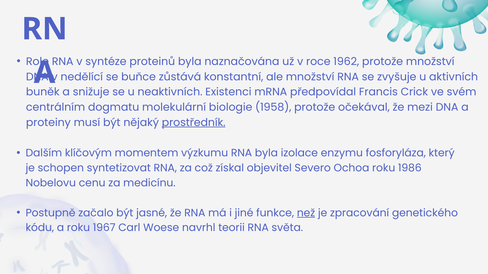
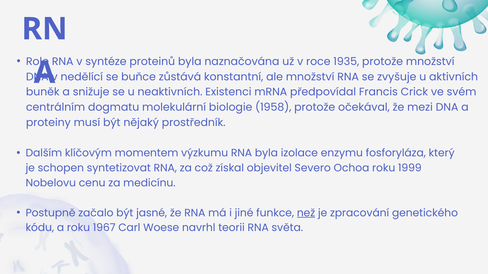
1962: 1962 -> 1935 (346, 62)
prostředník underline: present -> none (194, 123)
1986: 1986 -> 1999 (410, 168)
